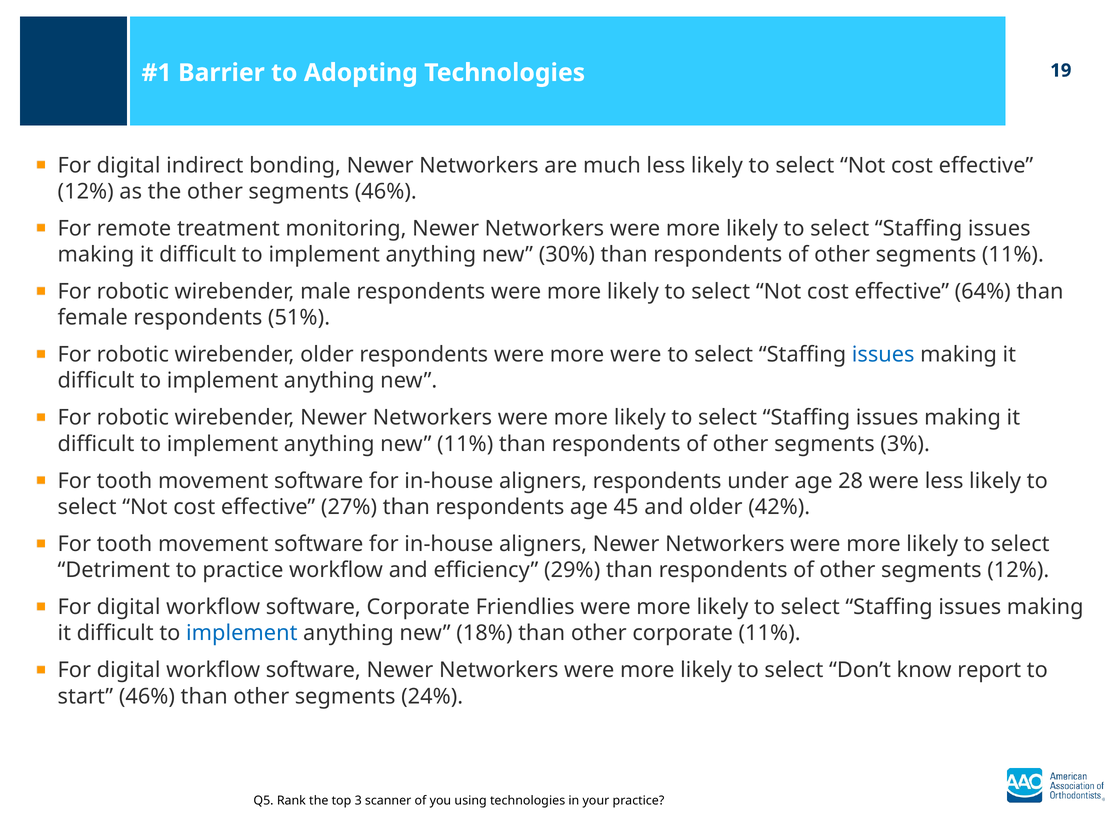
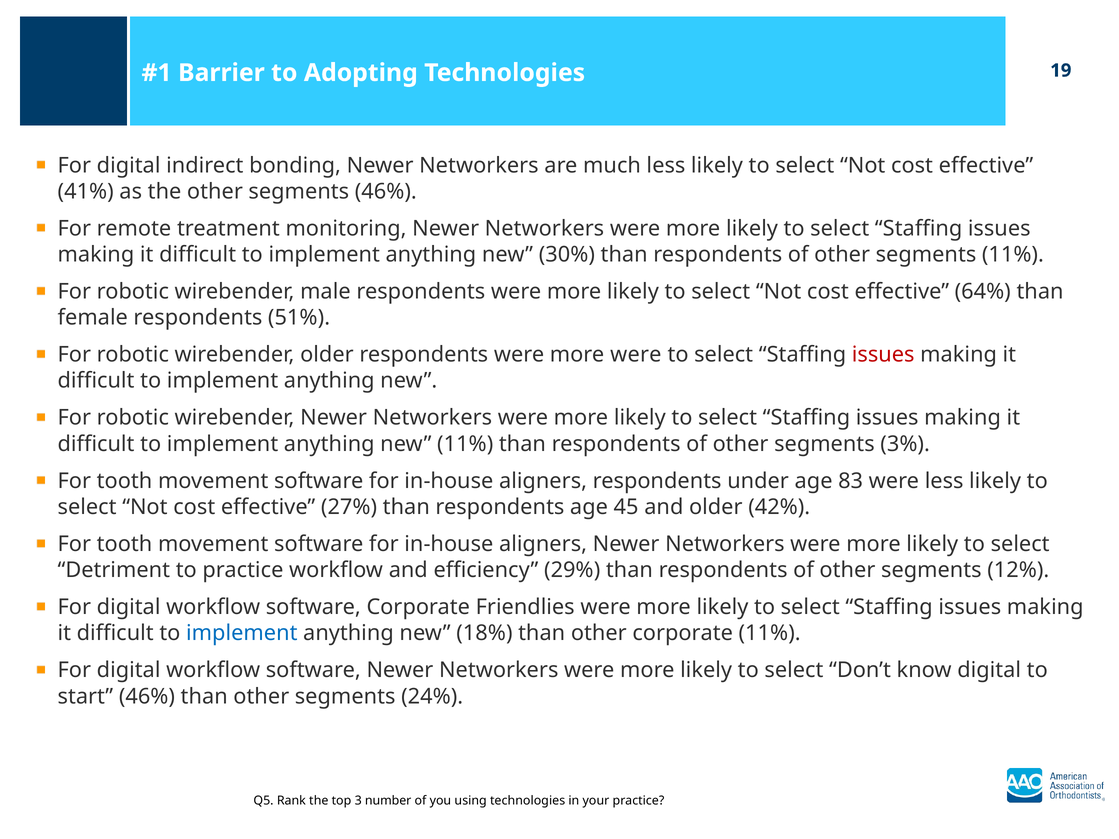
12%: 12% -> 41% (86, 192)
issues colour: blue -> red (883, 355)
28: 28 -> 83 (851, 481)
know report: report -> digital (989, 670)
scanner: scanner -> number (388, 801)
